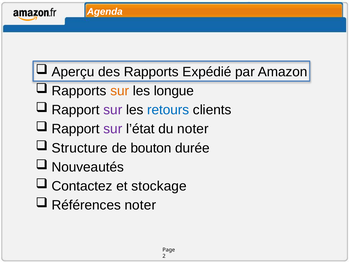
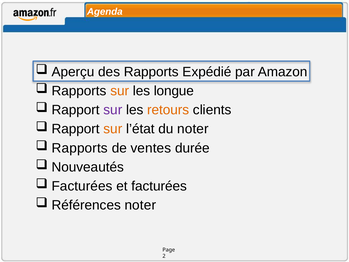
retours colour: blue -> orange (168, 110)
sur colour: purple -> orange (113, 129)
Structure: Structure -> Rapports (80, 148)
bouton: bouton -> ventes (151, 148)
Contactez: Contactez -> Facturées (82, 186)
et stockage: stockage -> facturées (159, 186)
